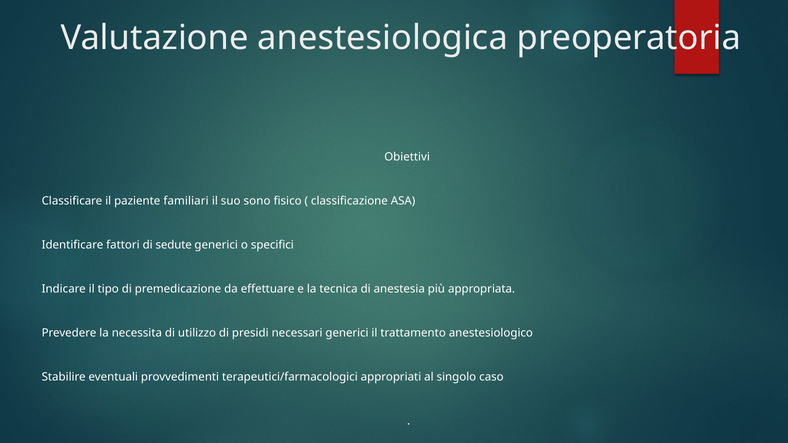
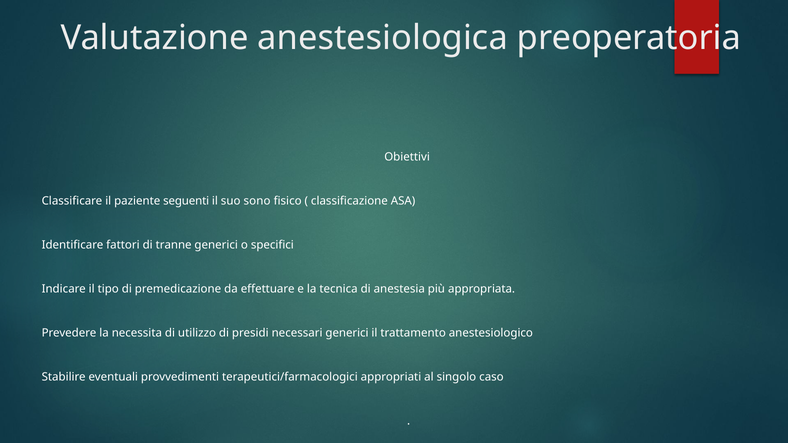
familiari: familiari -> seguenti (186, 201)
sedute: sedute -> tranne (174, 245)
